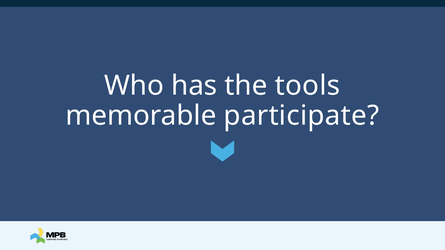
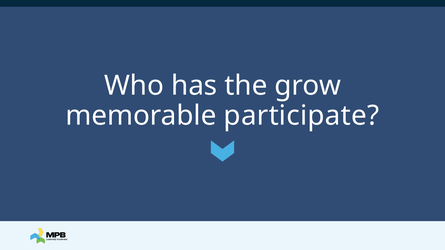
tools: tools -> grow (308, 86)
